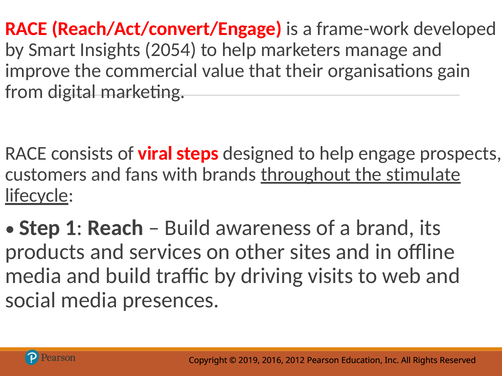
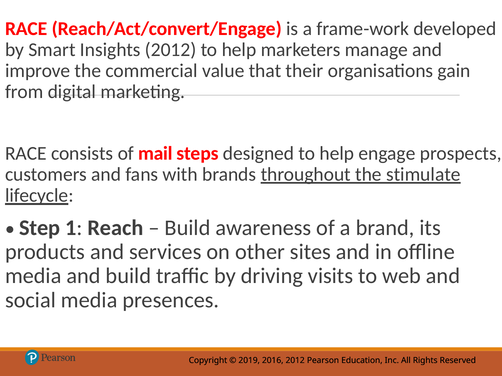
Insights 2054: 2054 -> 2012 (171, 50)
viral: viral -> mail (155, 154)
